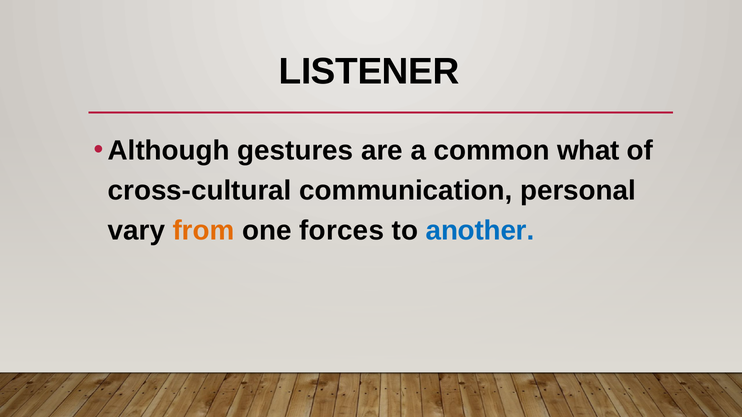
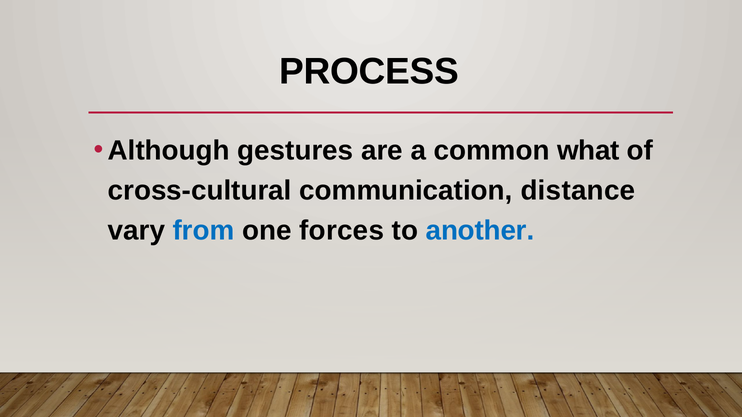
LISTENER: LISTENER -> PROCESS (369, 72)
personal: personal -> distance (578, 191)
from colour: orange -> blue (204, 231)
